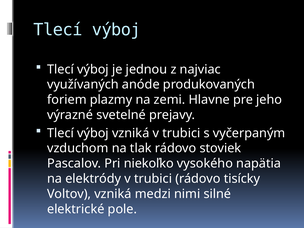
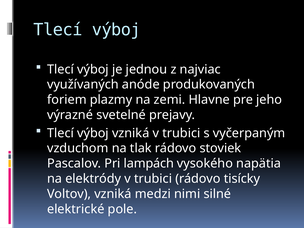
niekoľko: niekoľko -> lampách (149, 163)
